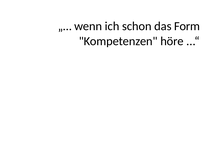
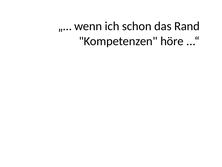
Form: Form -> Rand (187, 26)
